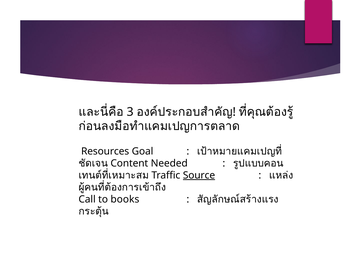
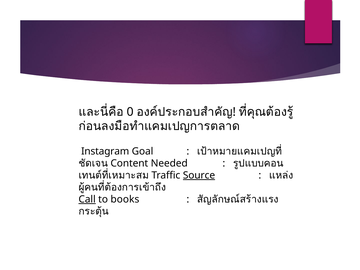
3: 3 -> 0 (130, 112)
Resources: Resources -> Instagram (105, 151)
Call underline: none -> present (87, 199)
